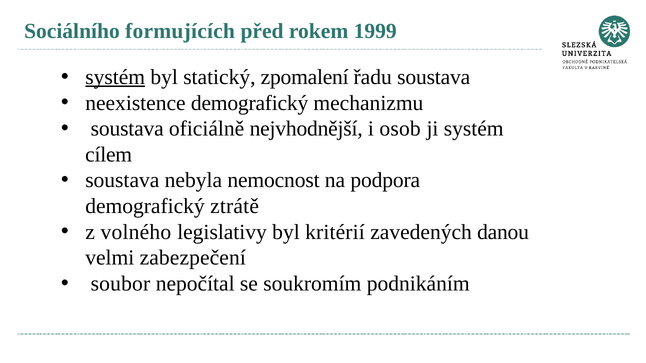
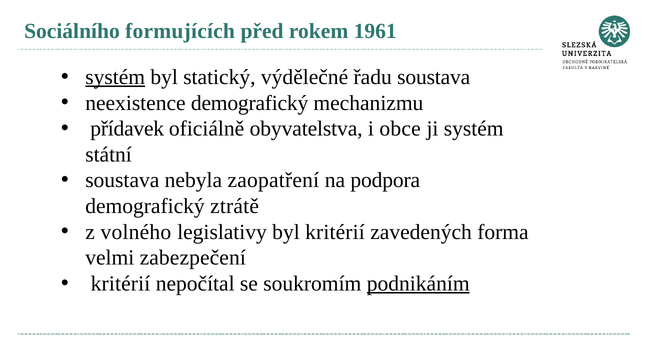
1999: 1999 -> 1961 (375, 31)
zpomalení: zpomalení -> výdělečné (305, 77)
soustava: soustava -> přídavek (127, 129)
nejvhodnější: nejvhodnější -> obyvatelstva (306, 129)
osob: osob -> obce (400, 129)
cílem: cílem -> státní (109, 155)
nemocnost: nemocnost -> zaopatření (273, 181)
danou: danou -> forma (503, 232)
soubor: soubor -> kritérií (120, 284)
podnikáním underline: none -> present (418, 284)
